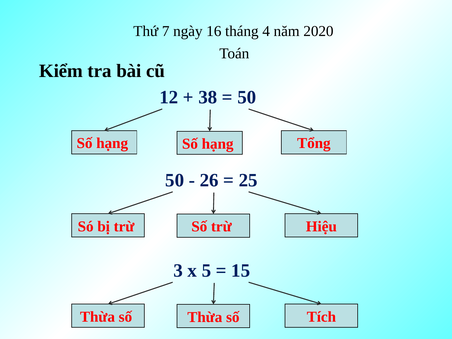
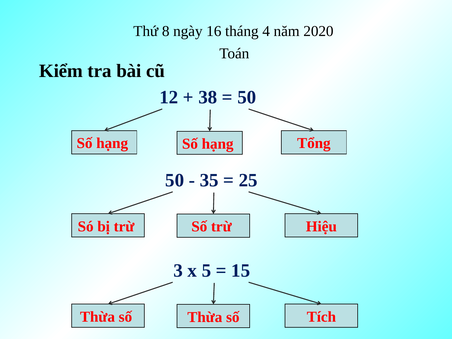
7: 7 -> 8 (166, 31)
26: 26 -> 35 (209, 180)
